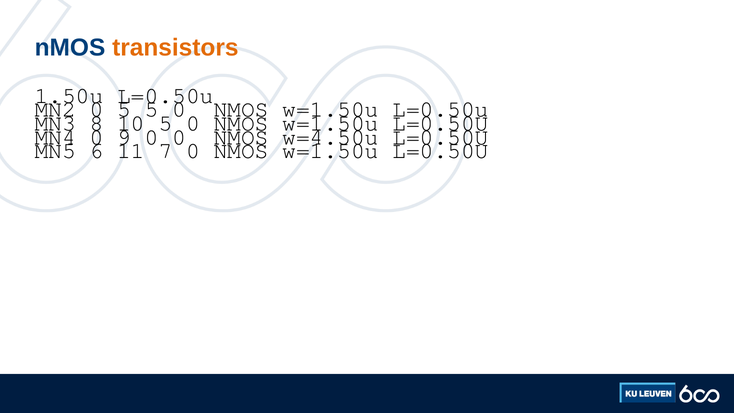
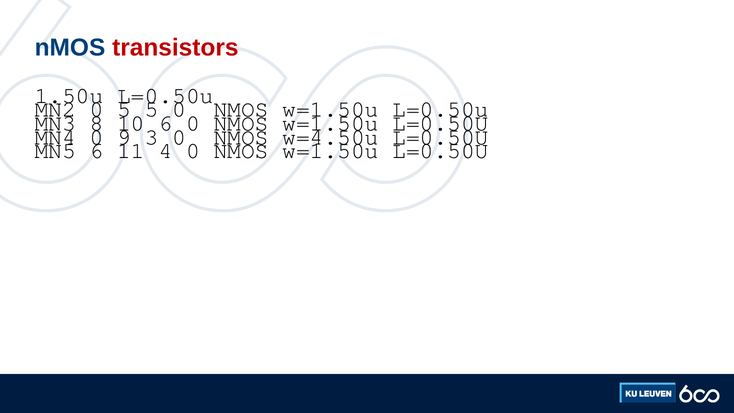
transistors colour: orange -> red (175, 48)
5: 5 -> 6 (165, 123)
0: 0 -> 3 (152, 137)
7: 7 -> 4 (165, 151)
